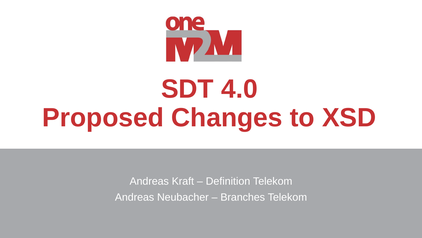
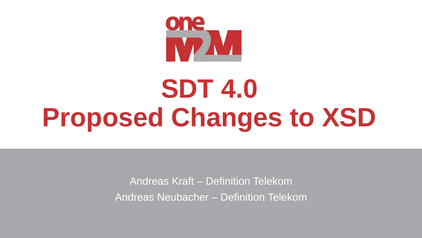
Branches: Branches -> Definition (243, 197)
